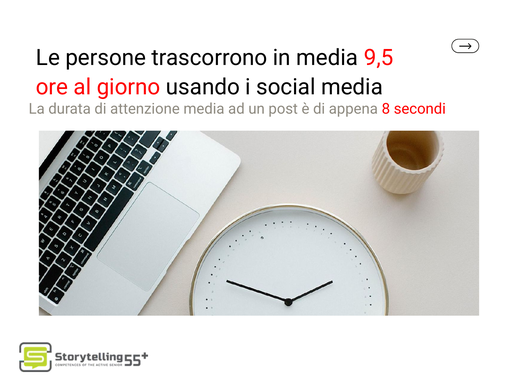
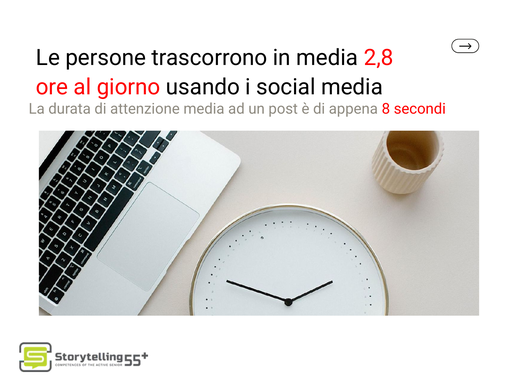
9,5: 9,5 -> 2,8 (379, 58)
